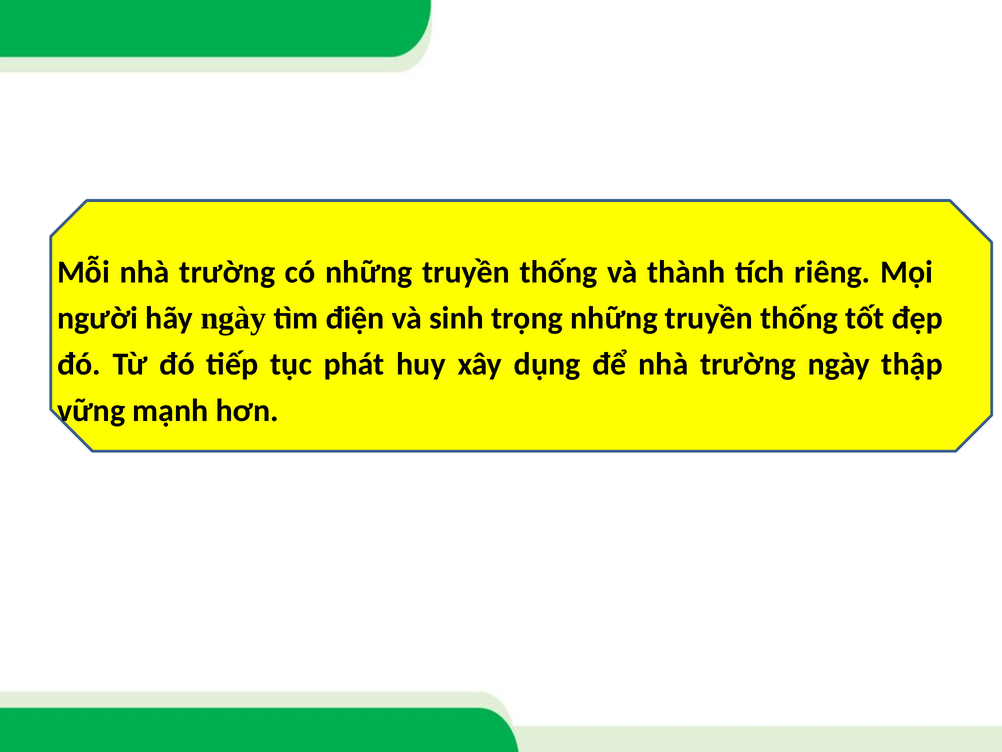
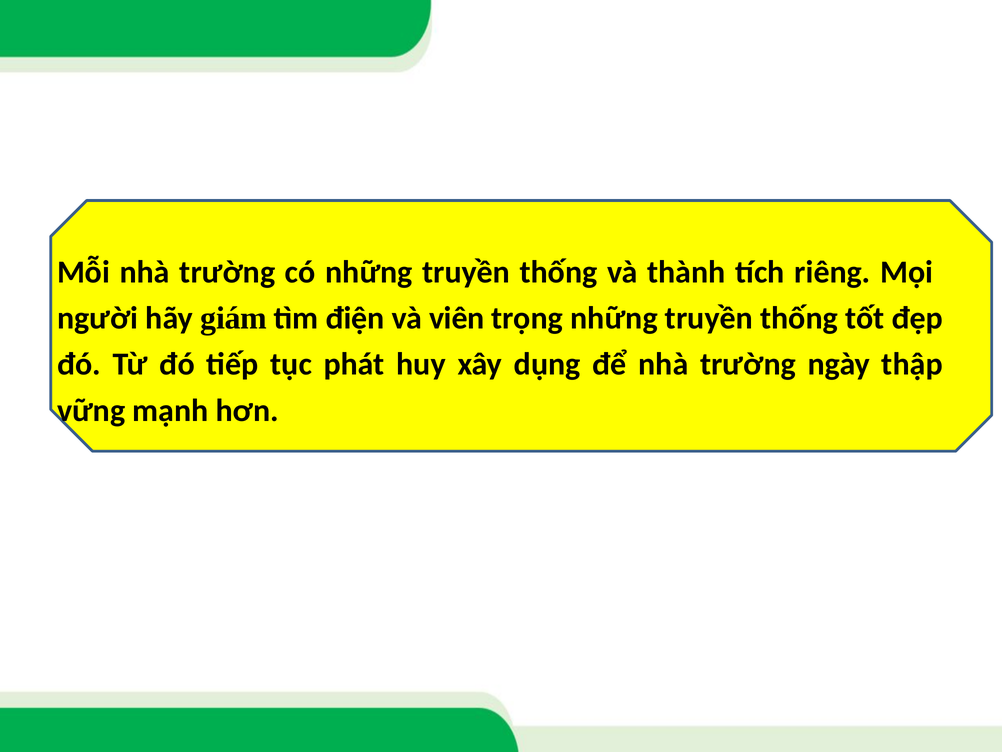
hãy ngày: ngày -> giám (234, 318)
sinh: sinh -> viên (457, 318)
